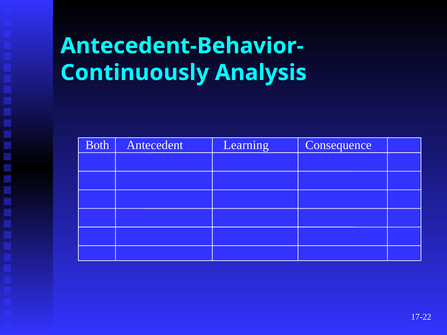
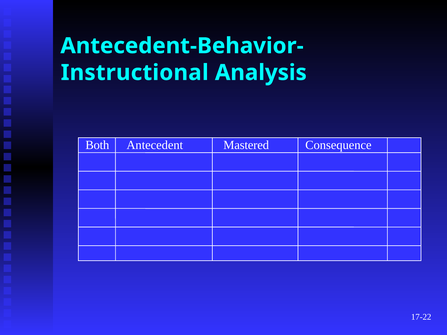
Continuously: Continuously -> Instructional (135, 73)
Learning: Learning -> Mastered (246, 145)
